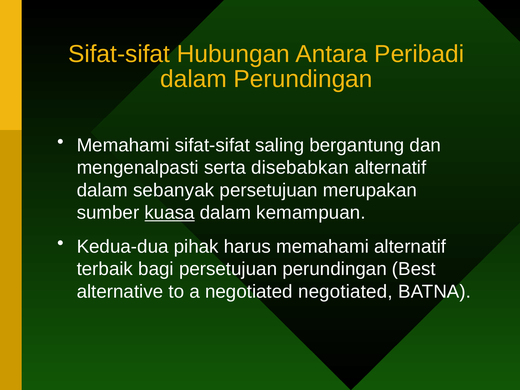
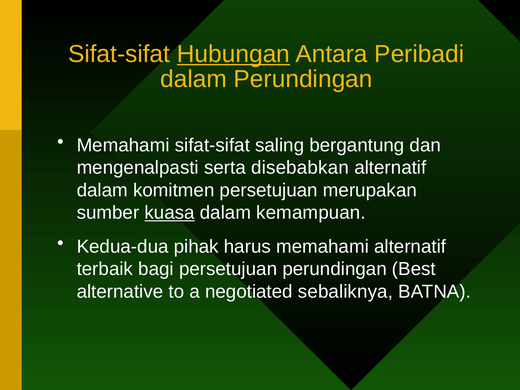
Hubungan underline: none -> present (233, 54)
sebanyak: sebanyak -> komitmen (174, 190)
negotiated negotiated: negotiated -> sebaliknya (345, 292)
